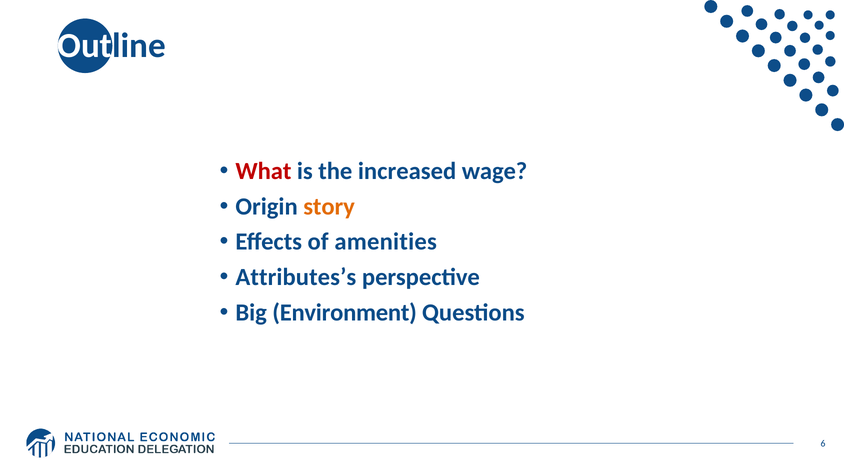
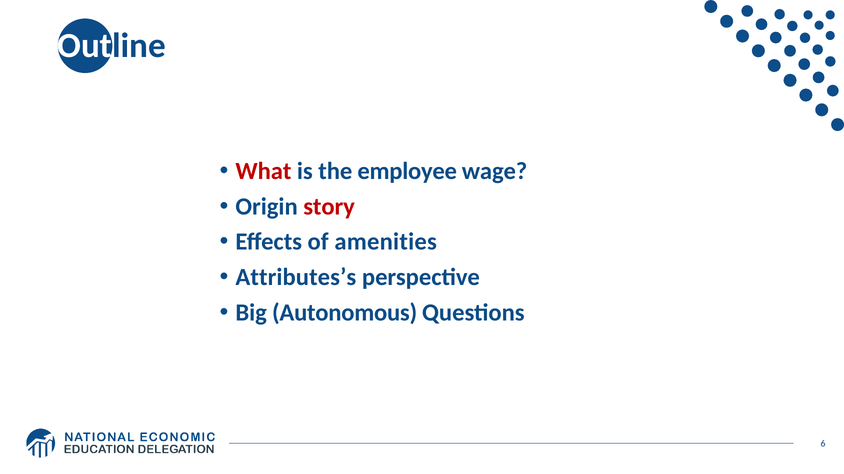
increased: increased -> employee (407, 171)
story colour: orange -> red (329, 207)
Environment: Environment -> Autonomous (345, 313)
